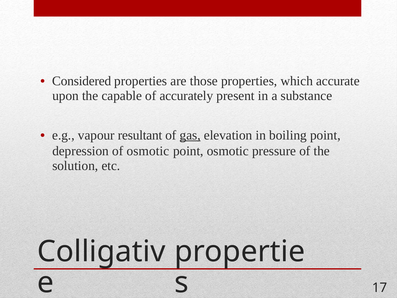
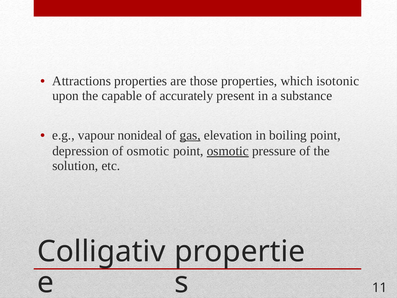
Considered: Considered -> Attractions (82, 81)
accurate: accurate -> isotonic (338, 81)
resultant: resultant -> nonideal (140, 135)
osmotic underline: none -> present (228, 151)
17: 17 -> 11 (380, 288)
